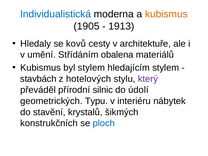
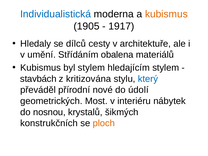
1913: 1913 -> 1917 (121, 26)
kovů: kovů -> dílců (76, 44)
hotelových: hotelových -> kritizována (89, 79)
který colour: purple -> blue (148, 79)
silnic: silnic -> nové (103, 90)
Typu: Typu -> Most (96, 101)
stavění: stavění -> nosnou (49, 112)
ploch colour: blue -> orange (104, 123)
